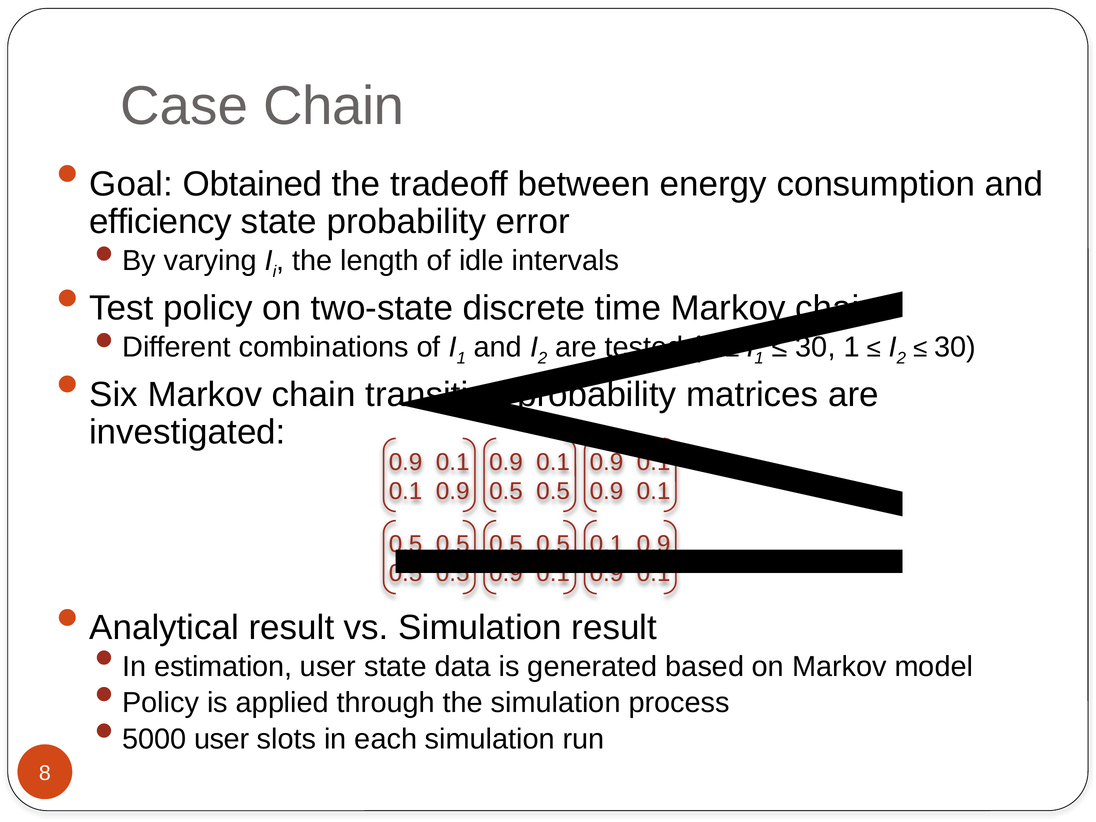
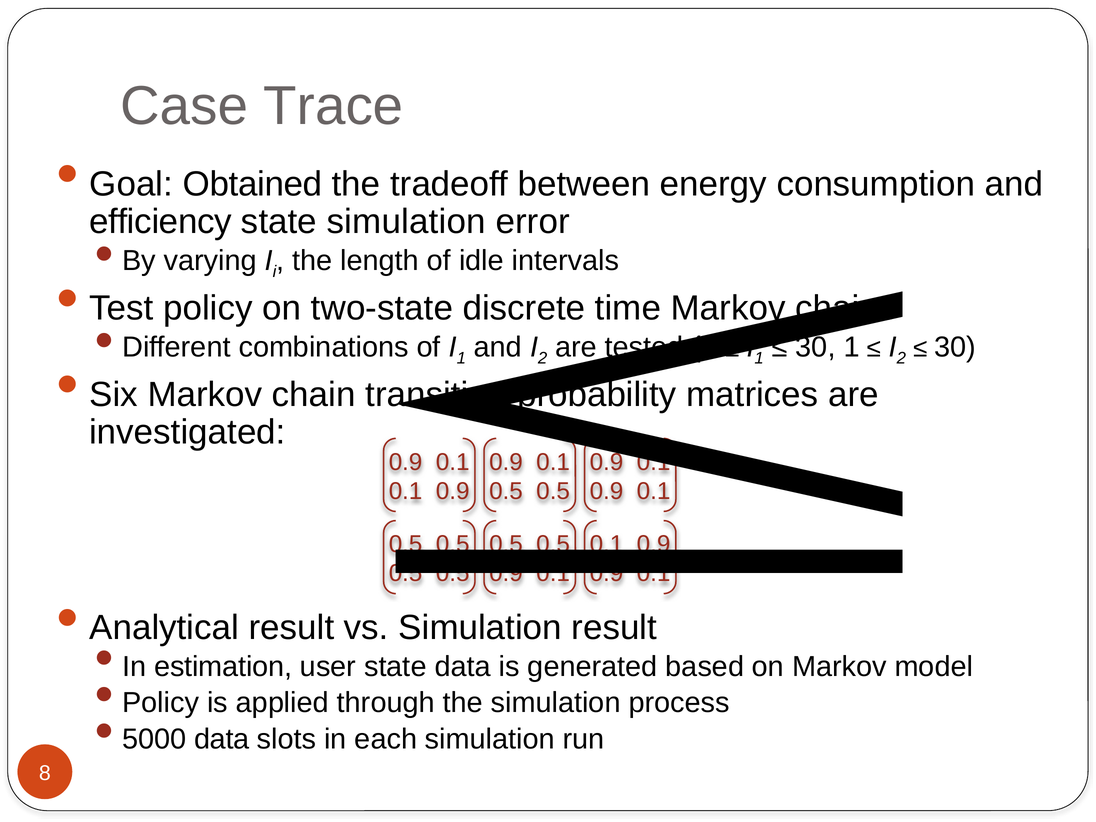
Case Chain: Chain -> Trace (333, 106)
state probability: probability -> simulation (406, 222)
5000 user: user -> data (222, 739)
